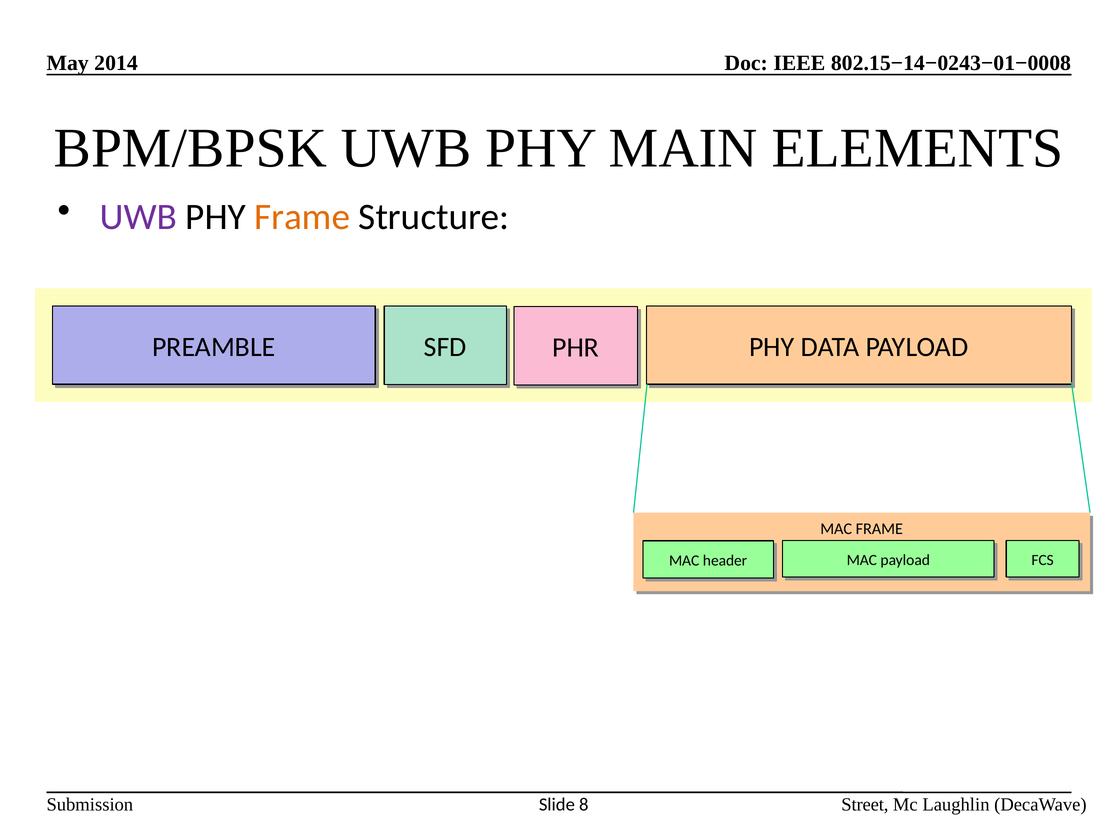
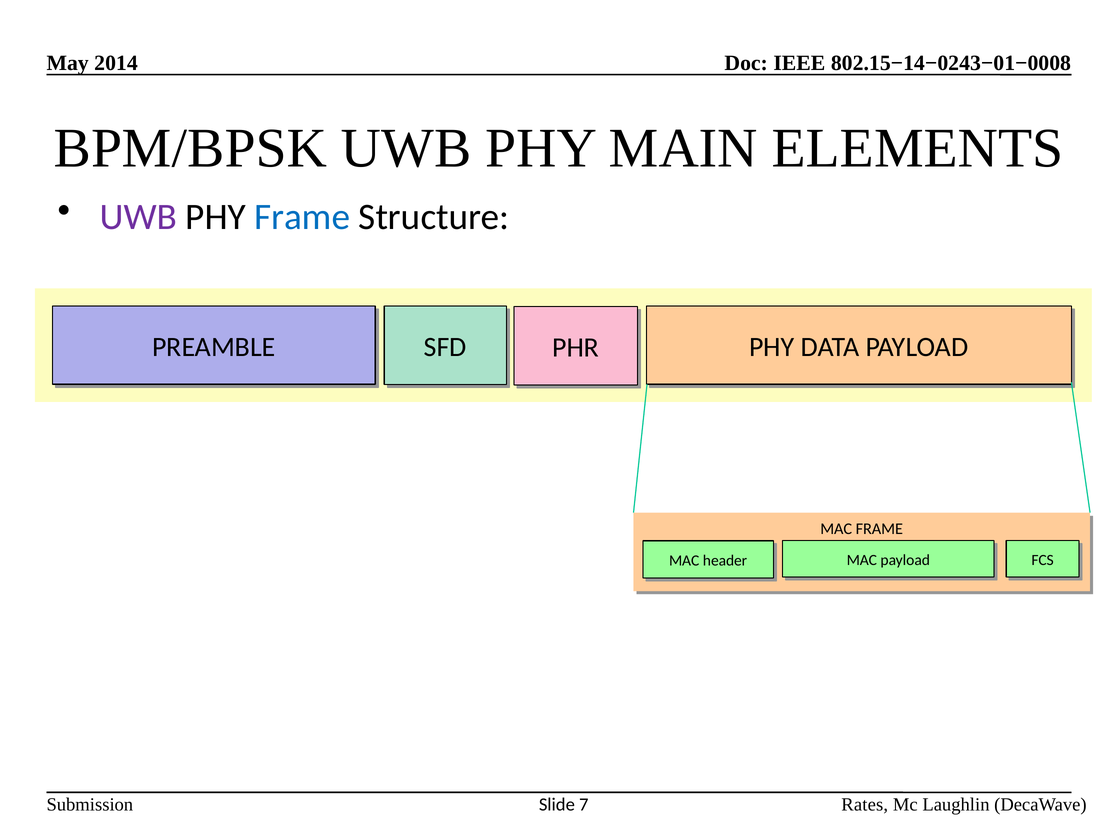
Frame colour: orange -> blue (302, 217)
Street: Street -> Rates (865, 804)
8: 8 -> 7 (584, 804)
